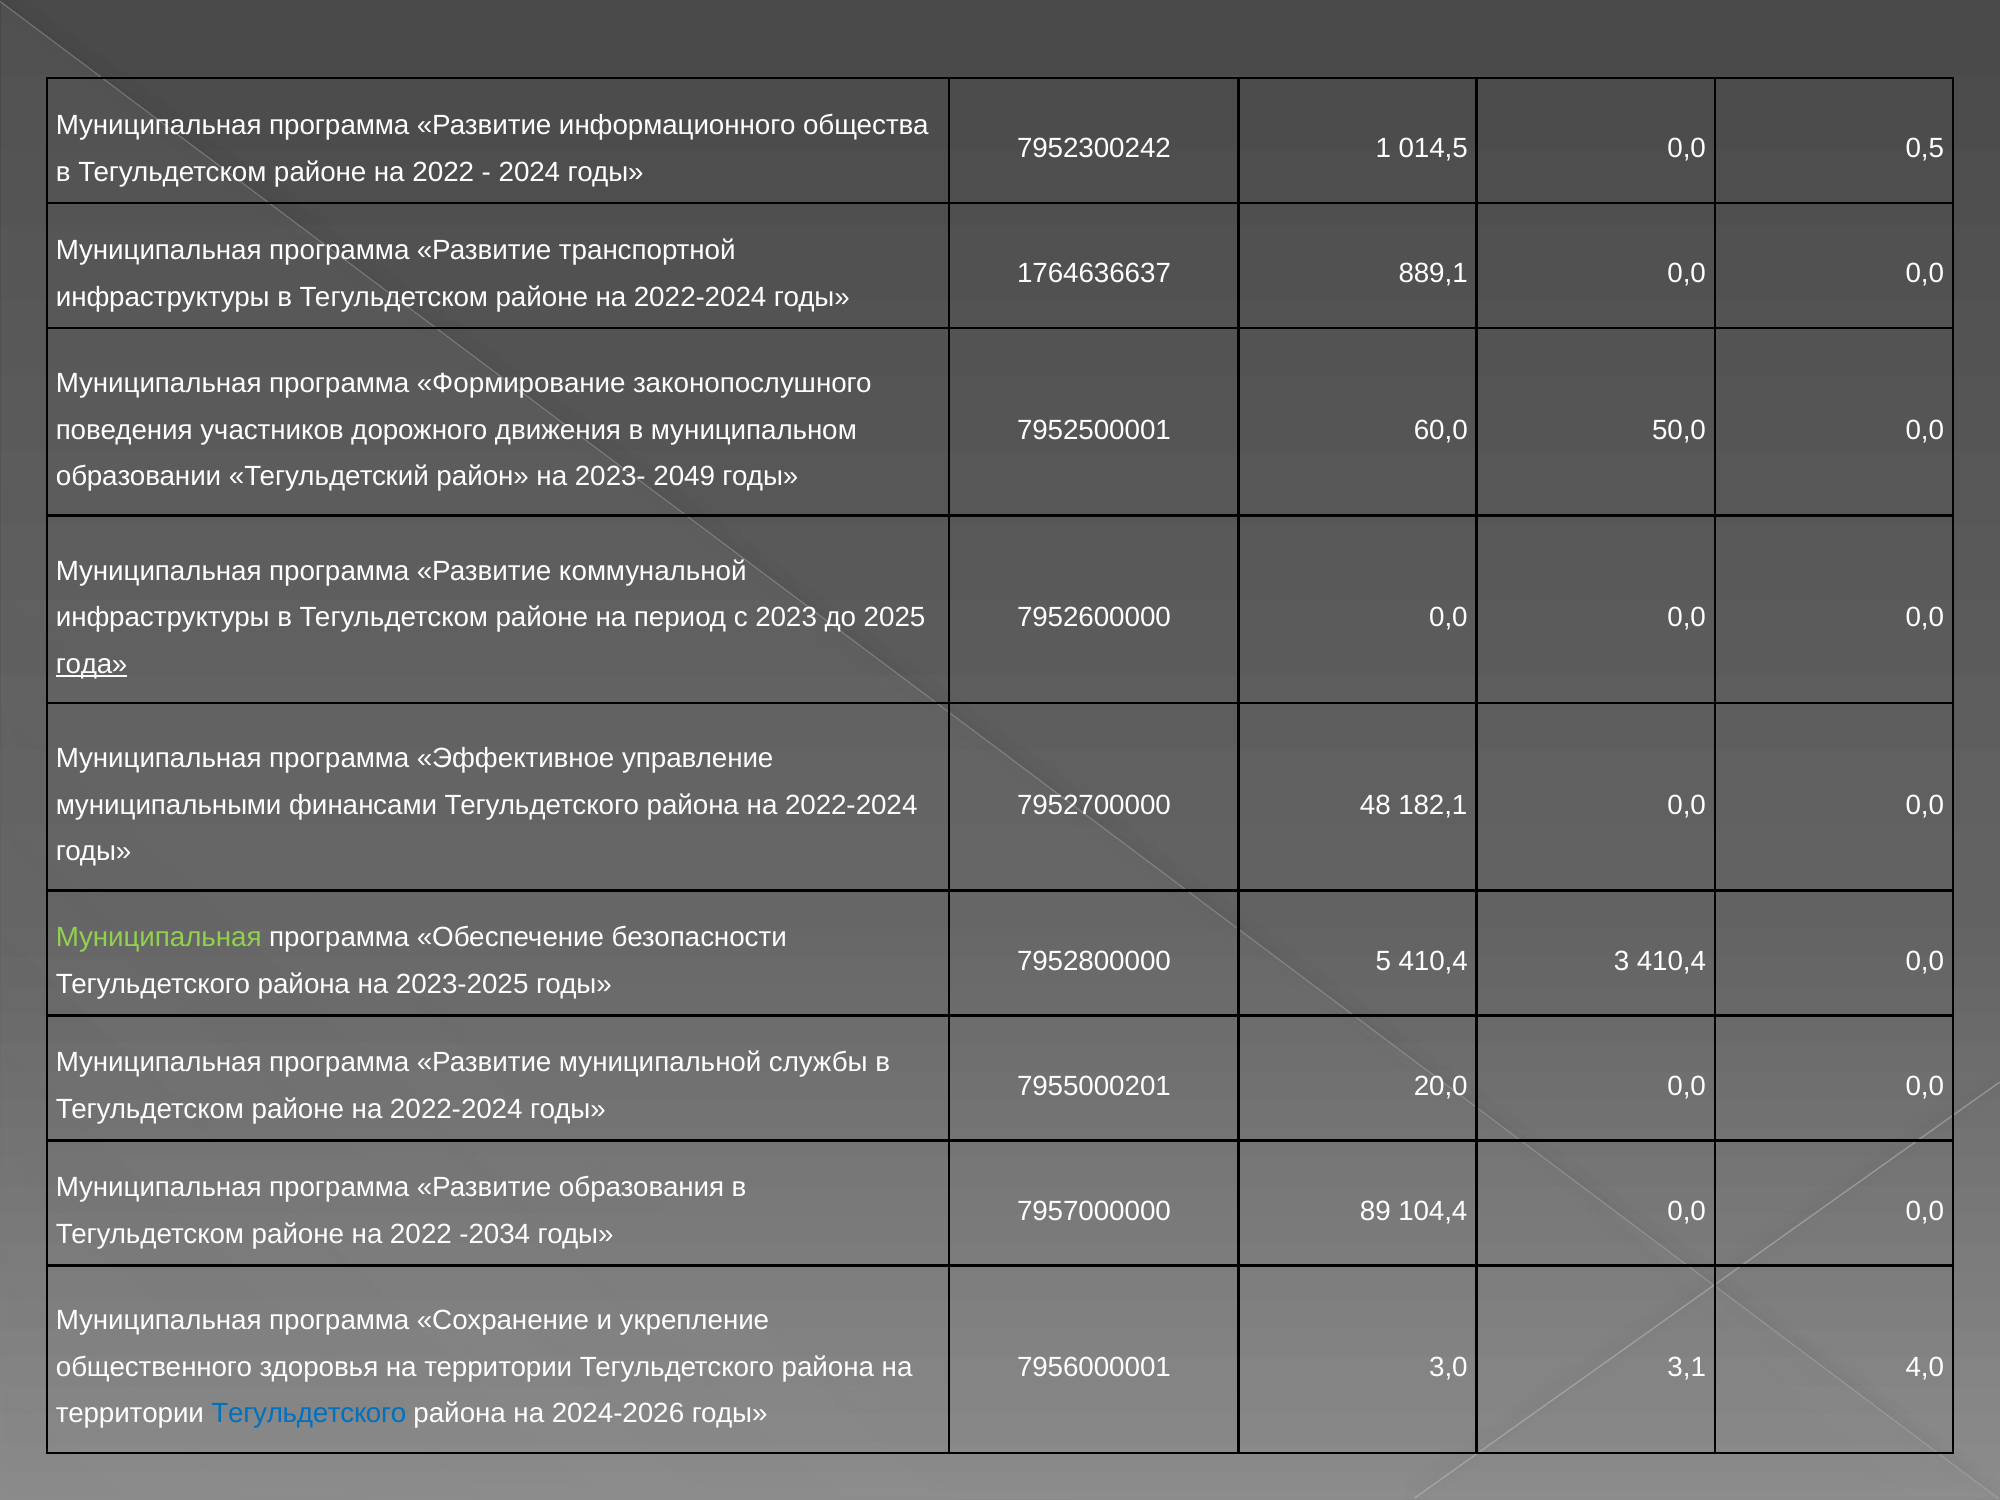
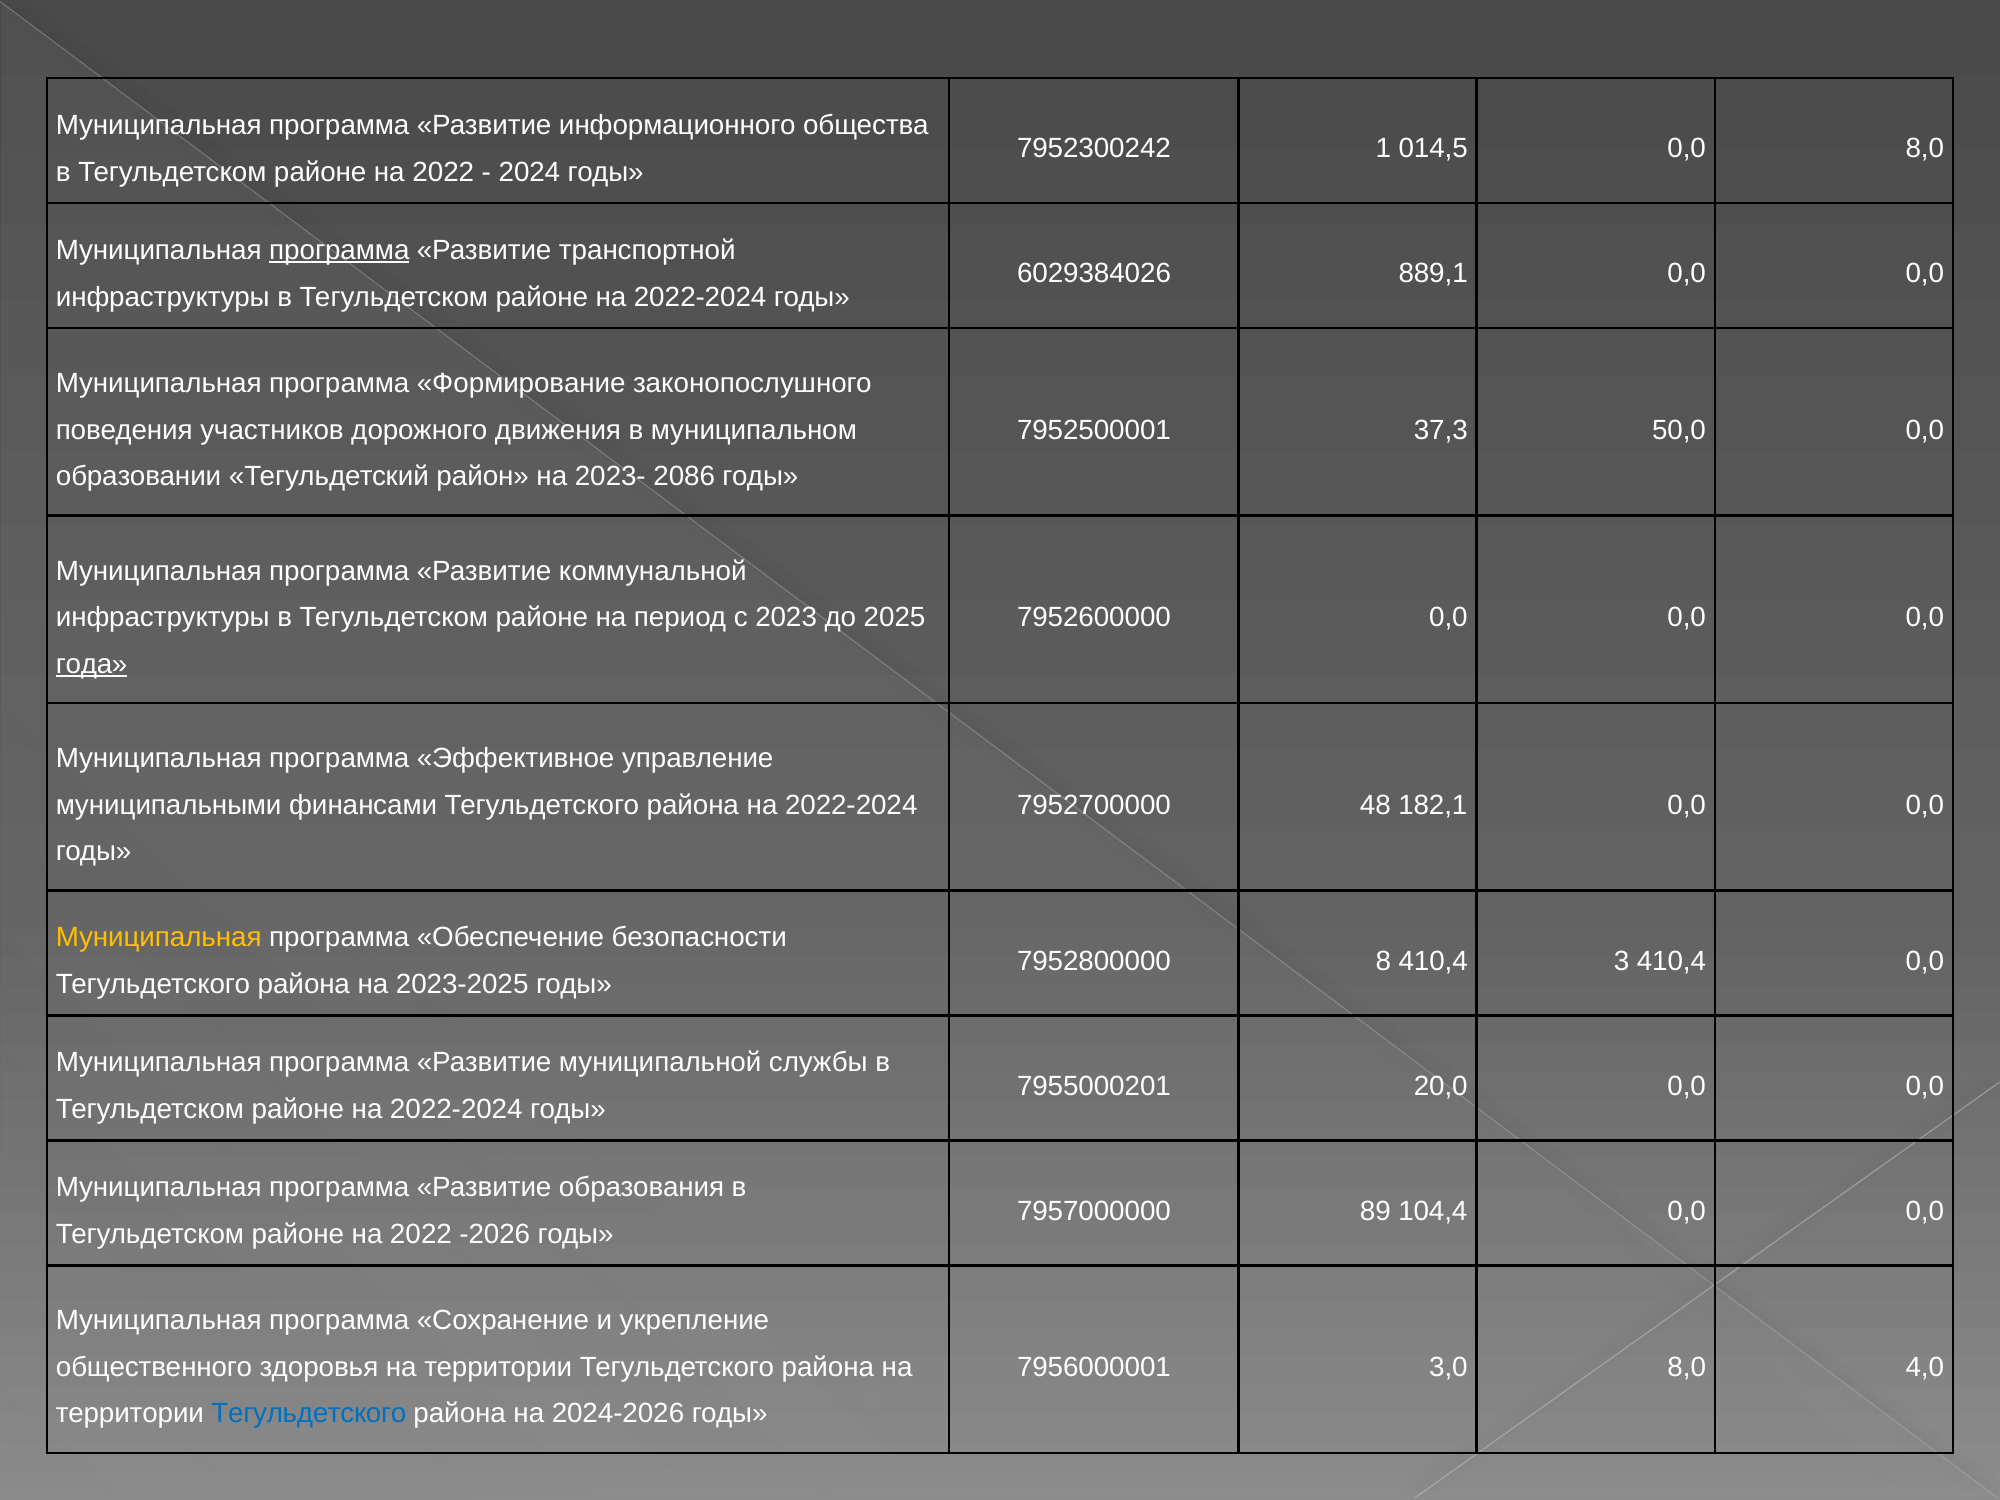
0,0 0,5: 0,5 -> 8,0 (1925, 149)
программа underline: none -> present (339, 250)
1764636637: 1764636637 -> 6029384026 (1094, 274)
60,0: 60,0 -> 37,3 (1441, 430)
2049: 2049 -> 2086 (684, 476)
Муниципальная colour: light green -> yellow (159, 938)
5: 5 -> 8 (1383, 961)
-2034: -2034 -> -2026 (495, 1234)
3,0 3,1: 3,1 -> 8,0 (1687, 1367)
